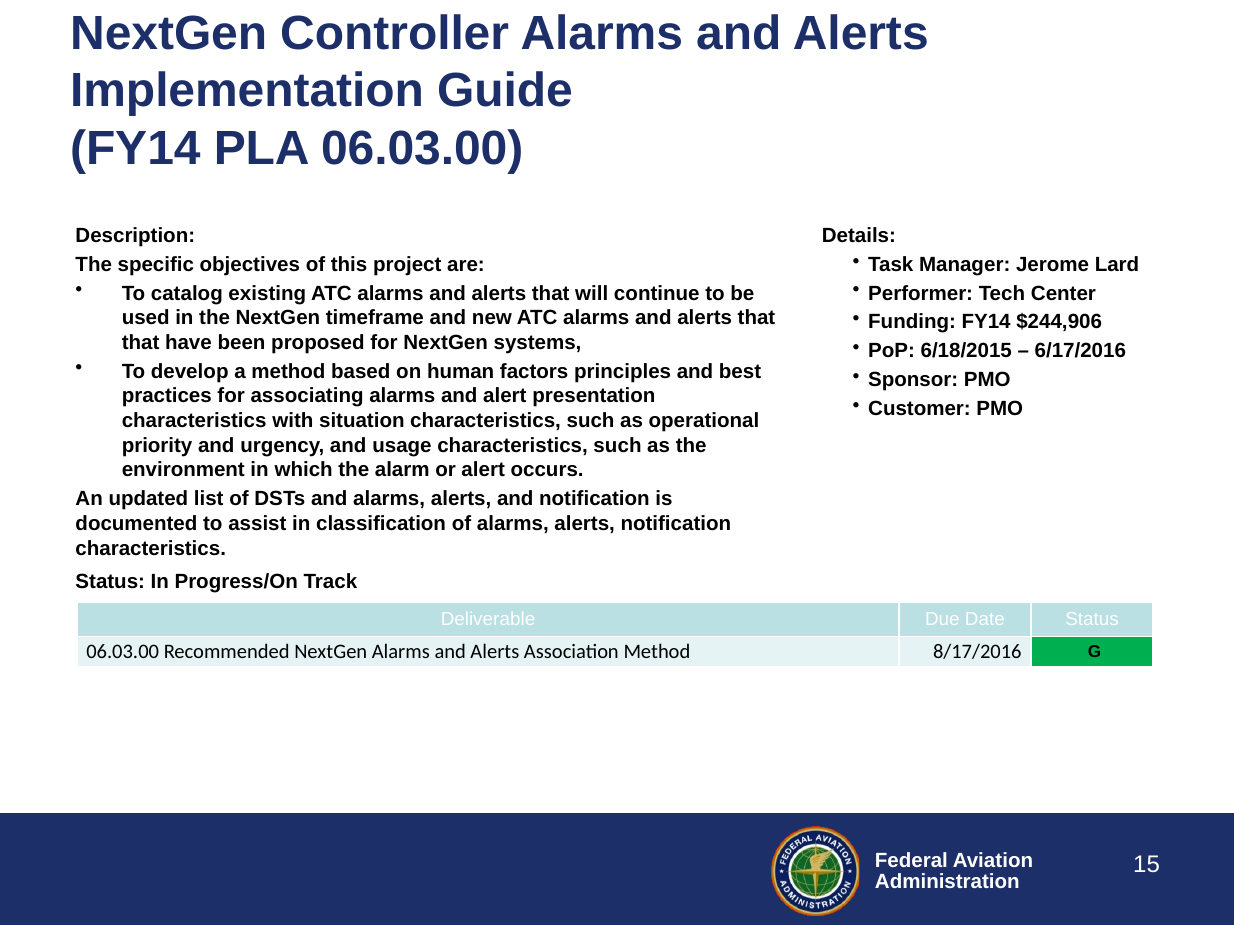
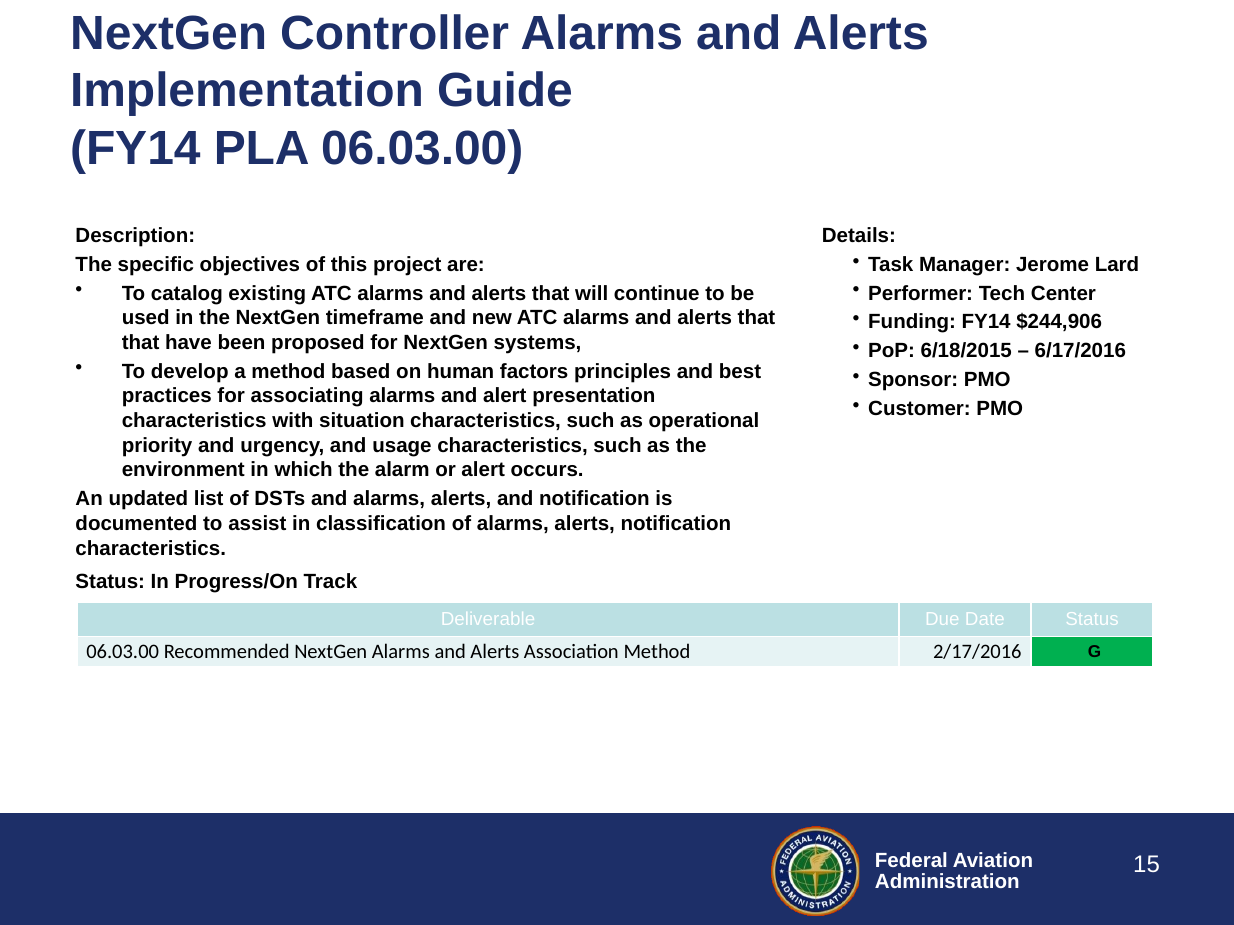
8/17/2016: 8/17/2016 -> 2/17/2016 (977, 652)
